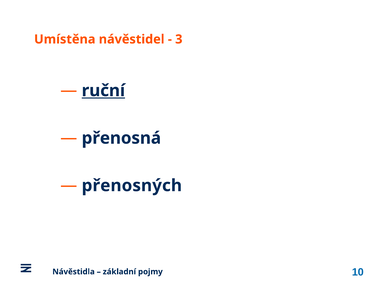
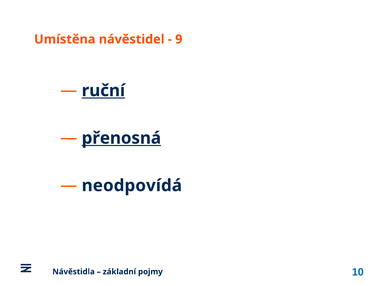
3: 3 -> 9 (179, 39)
přenosná underline: none -> present (121, 138)
přenosných: přenosných -> neodpovídá (132, 185)
